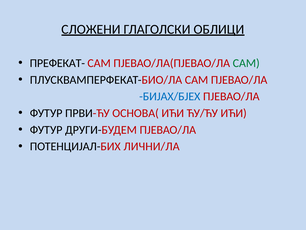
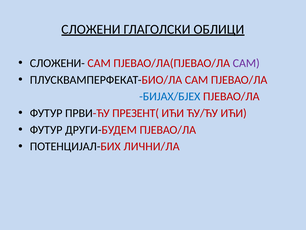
ПРЕФЕКАТ-: ПРЕФЕКАТ- -> СЛОЖЕНИ- (57, 63)
САМ colour: green -> purple (246, 63)
ОСНОВА(: ОСНОВА( -> ПРЕЗЕНТ( (136, 113)
